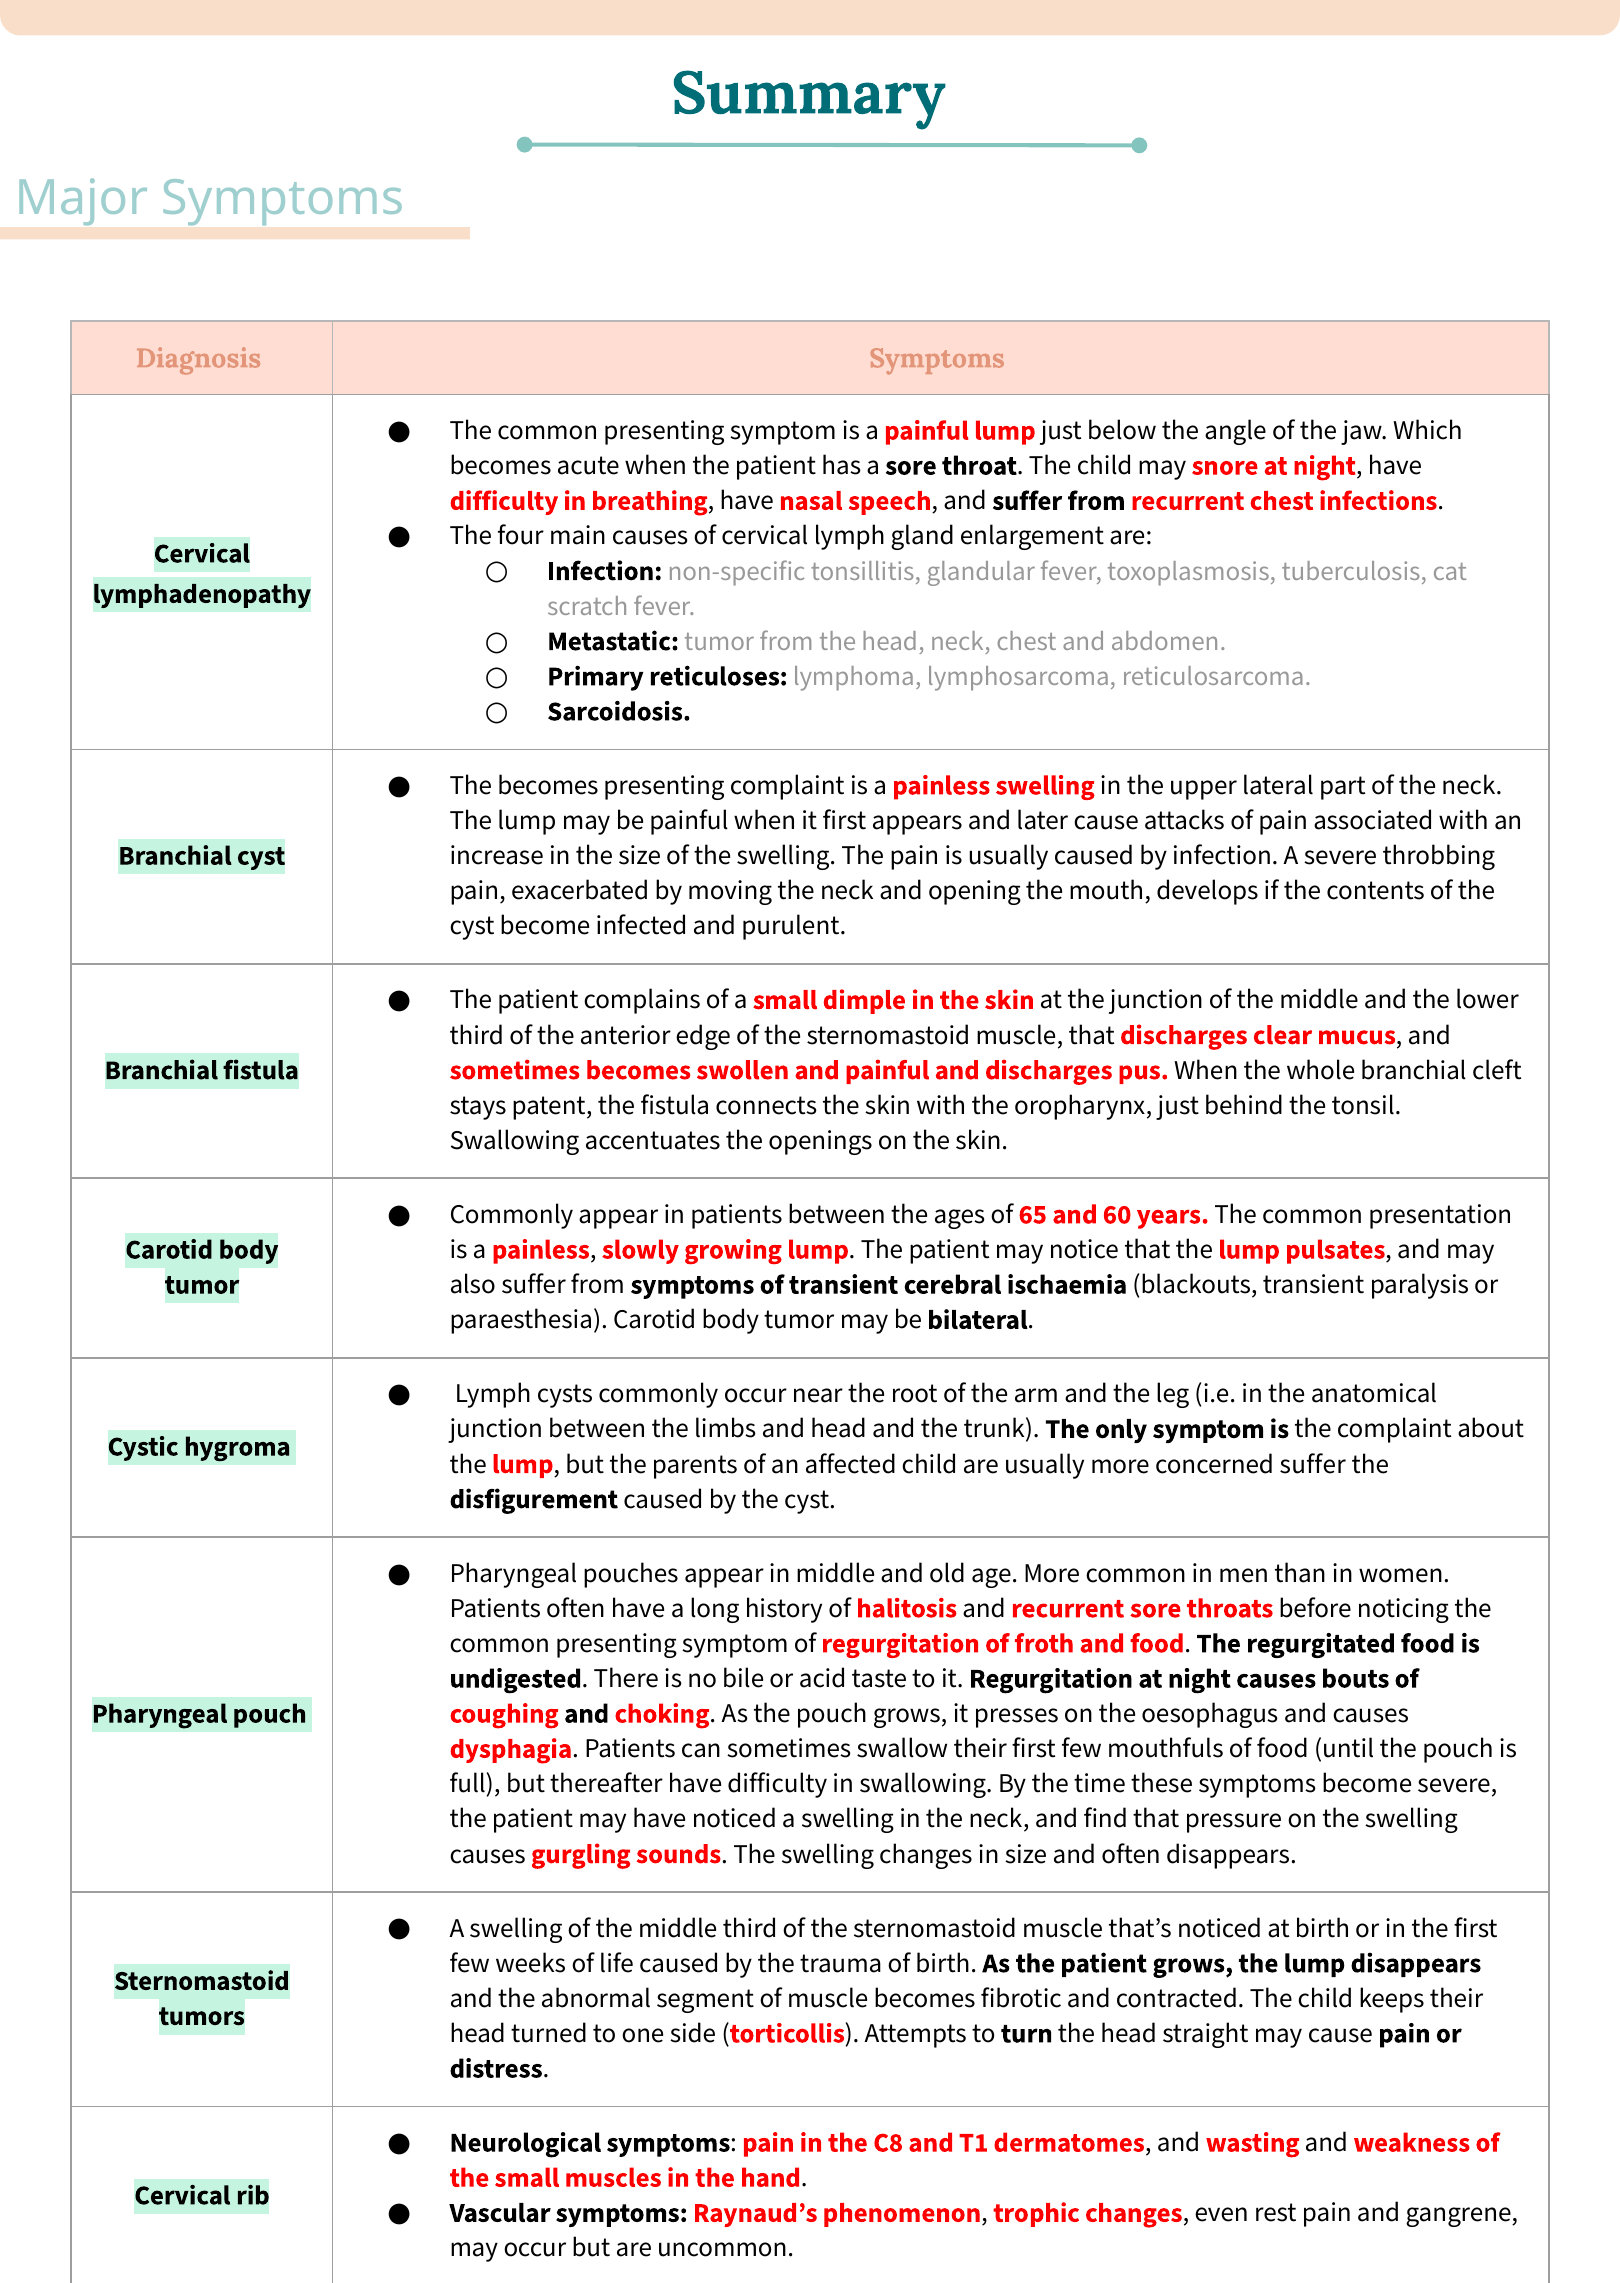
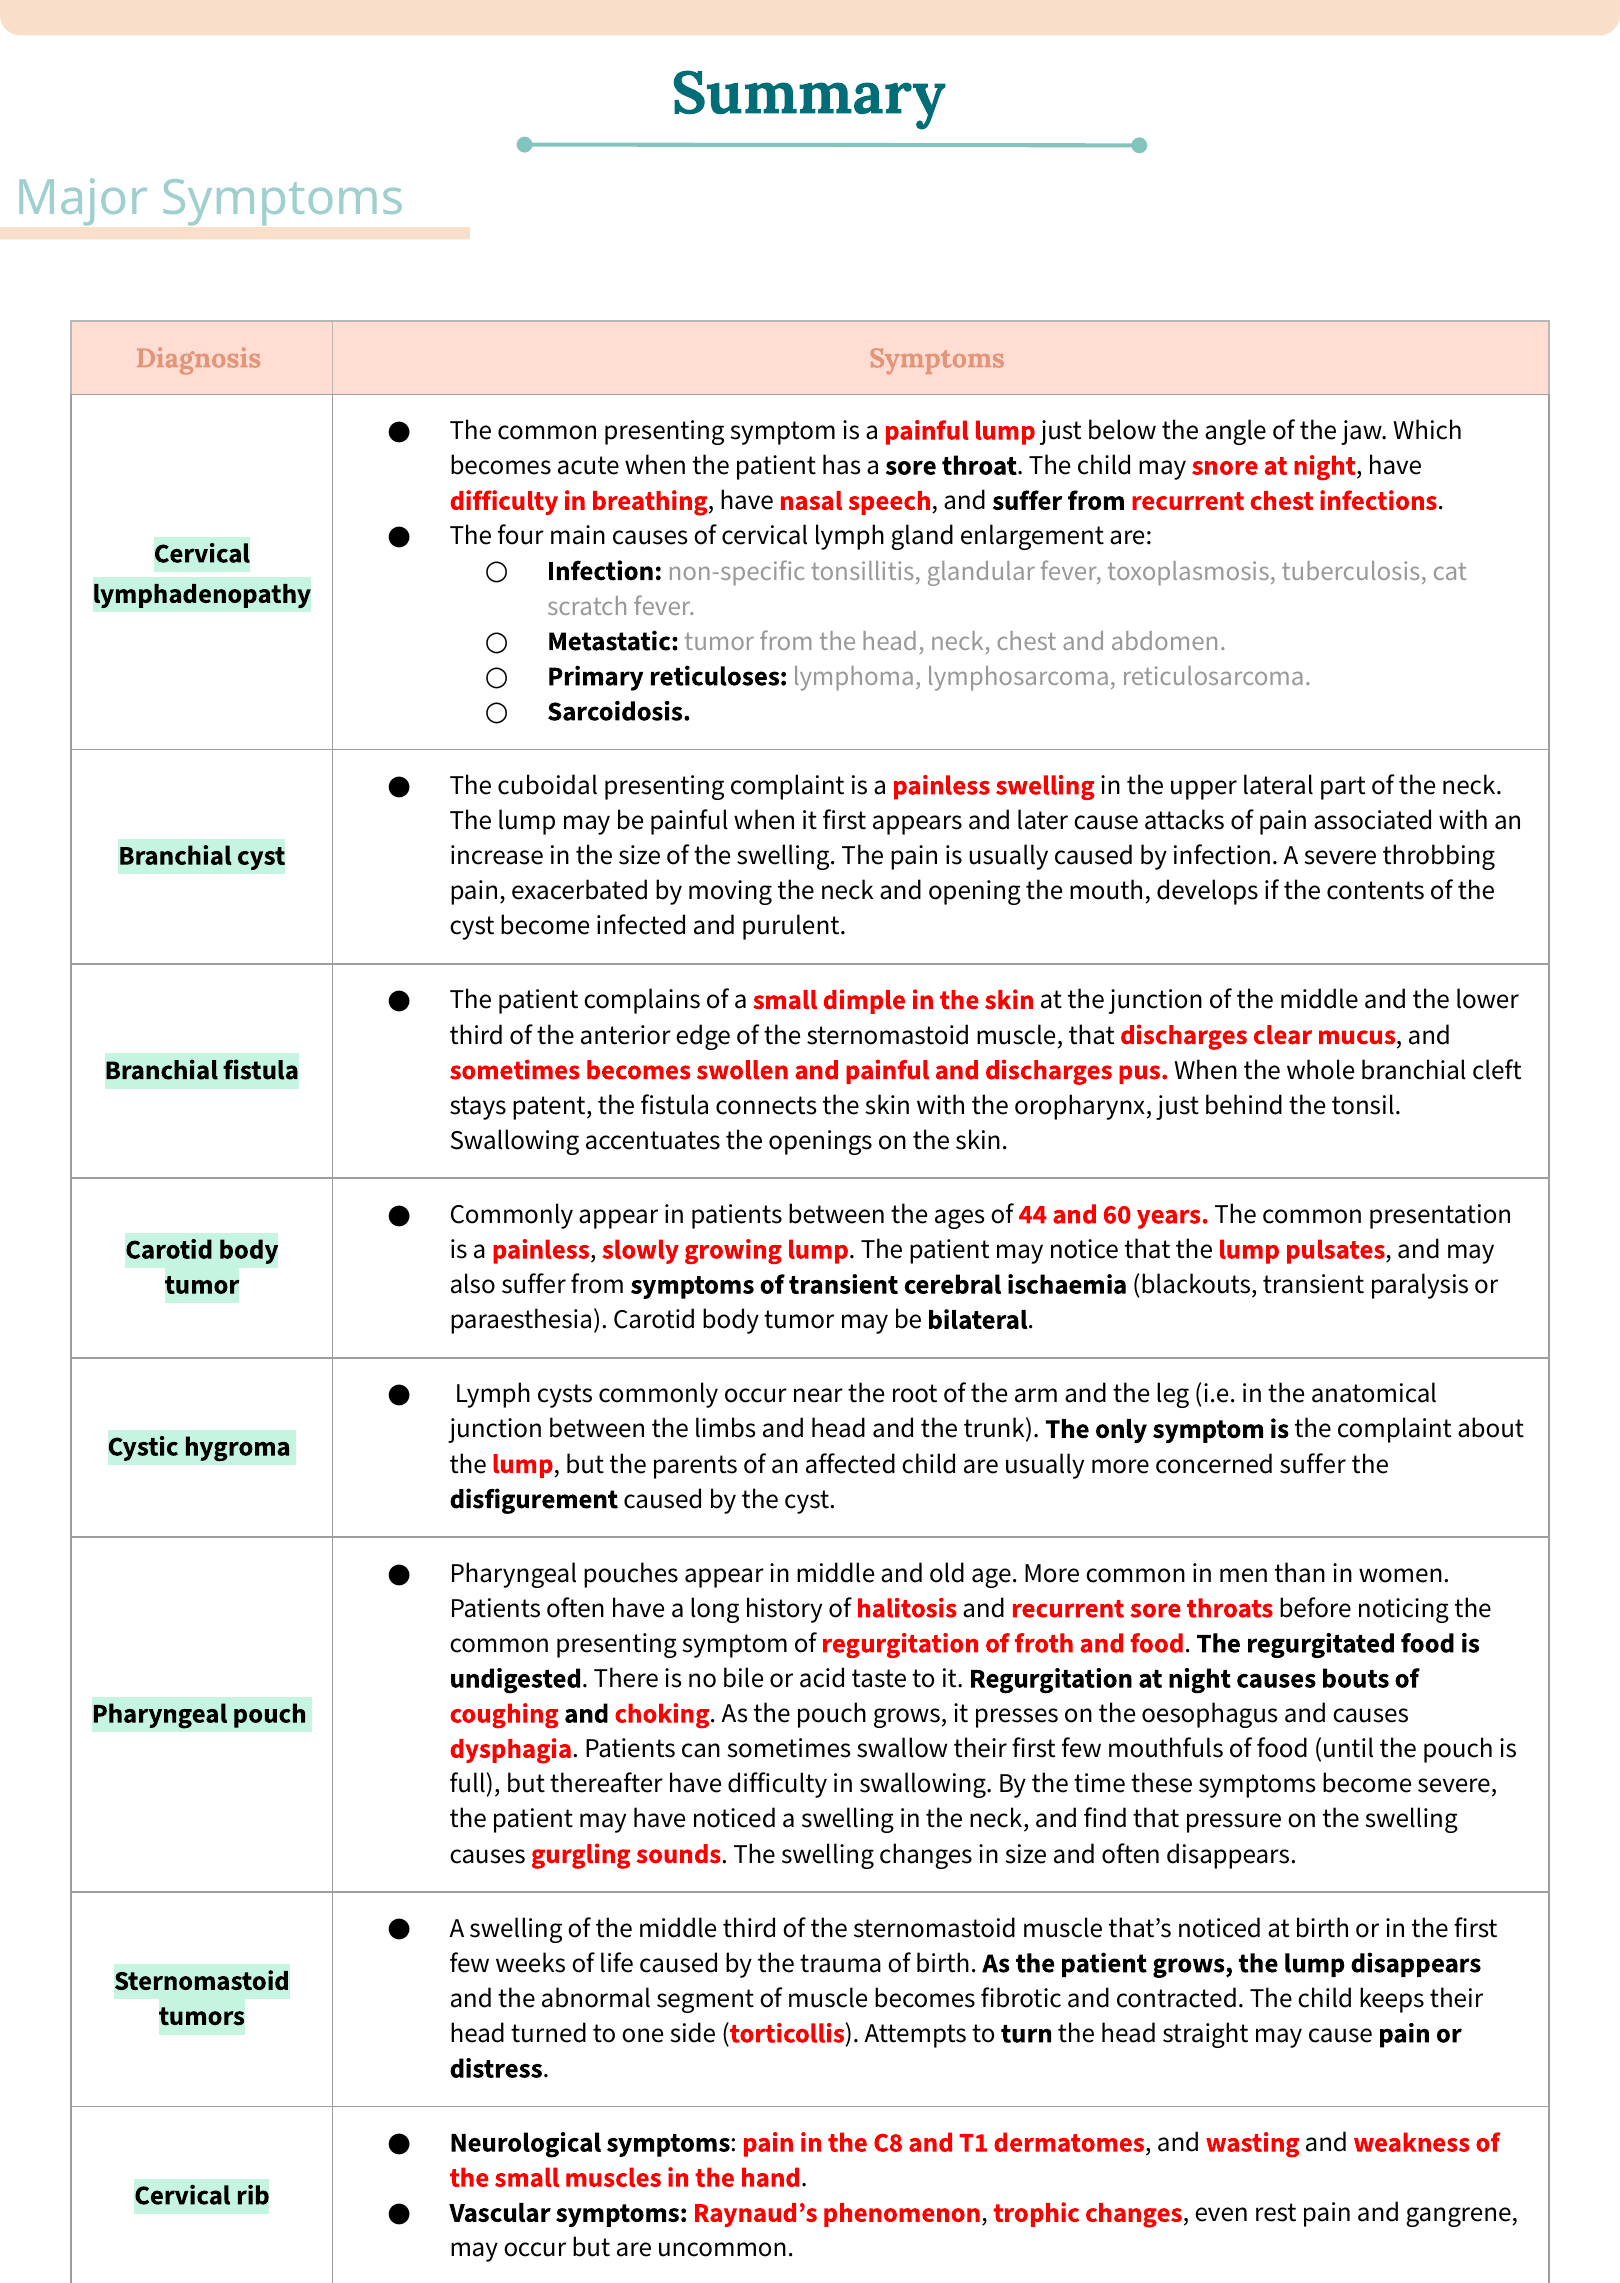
The becomes: becomes -> cuboidal (548, 786)
65: 65 -> 44 (1033, 1215)
